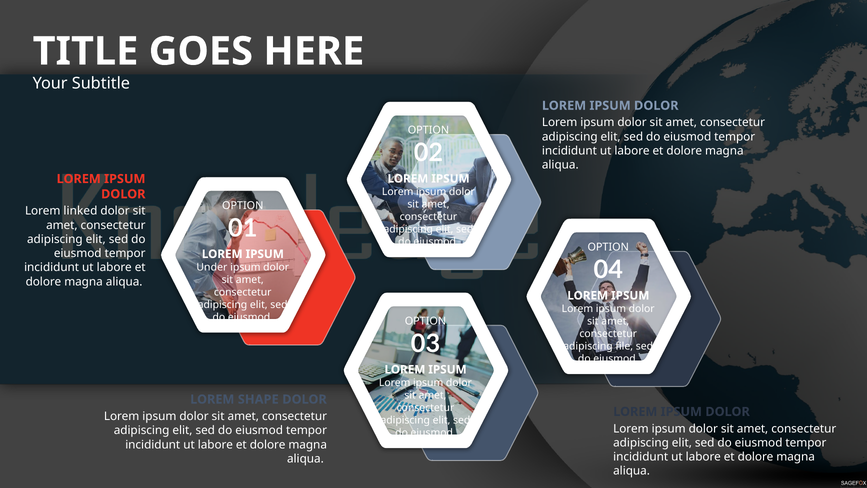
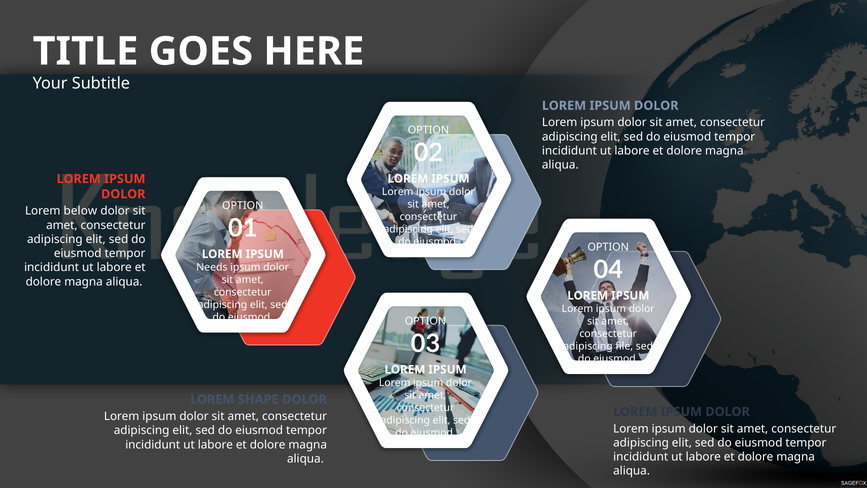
linked: linked -> below (80, 211)
Under: Under -> Needs (212, 267)
